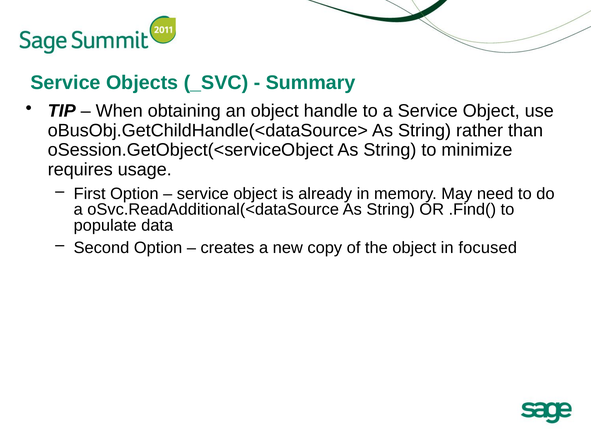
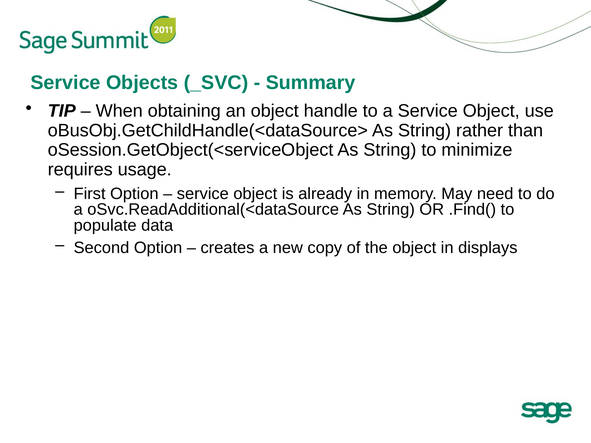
focused: focused -> displays (488, 248)
